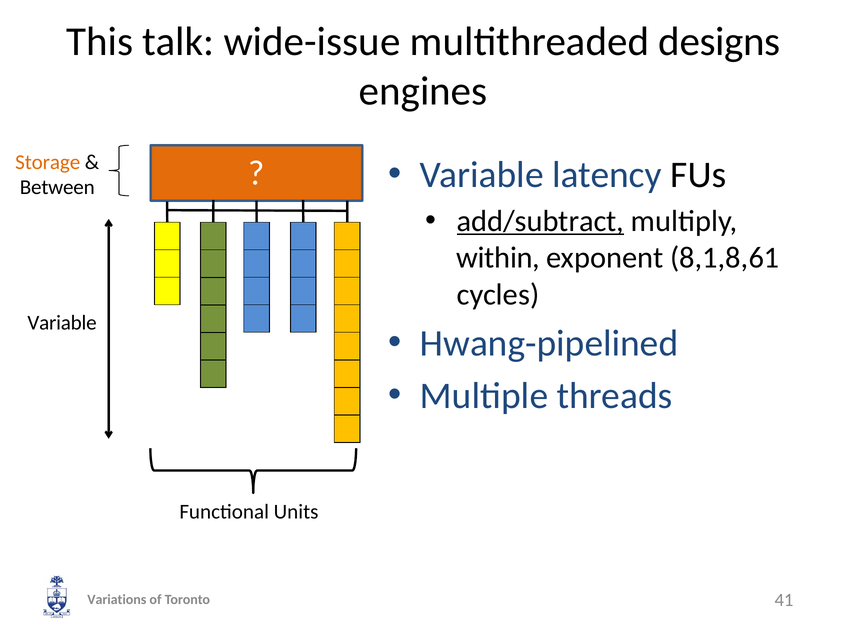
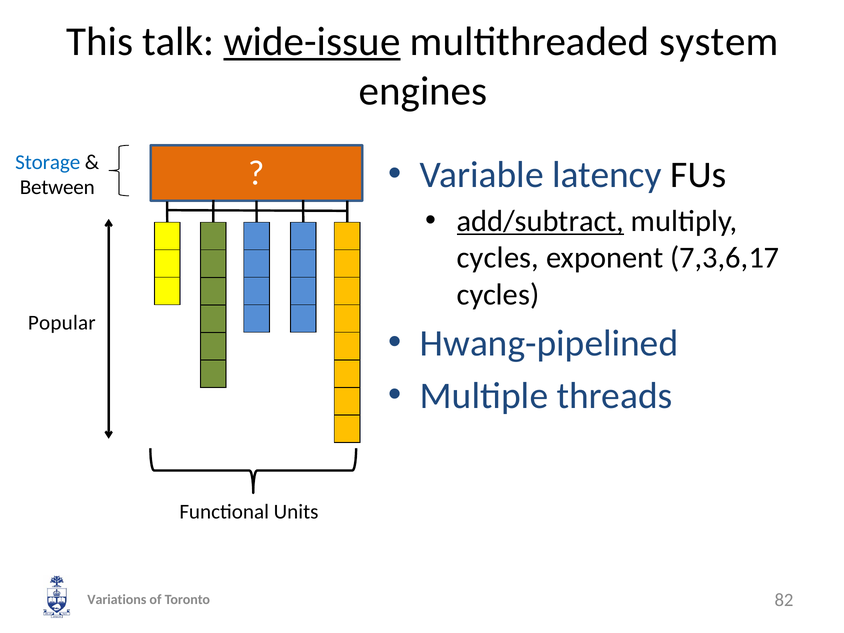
wide-issue underline: none -> present (312, 42)
designs: designs -> system (719, 42)
Storage colour: orange -> blue (48, 162)
within: within -> cycles (498, 258)
8,1,8,61: 8,1,8,61 -> 7,3,6,17 (725, 258)
Variable: Variable -> Popular (62, 323)
41: 41 -> 82 (784, 600)
